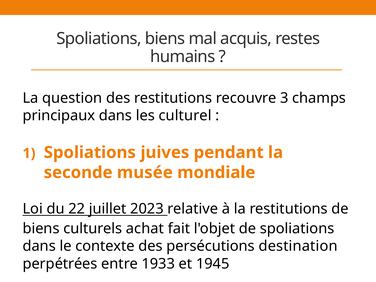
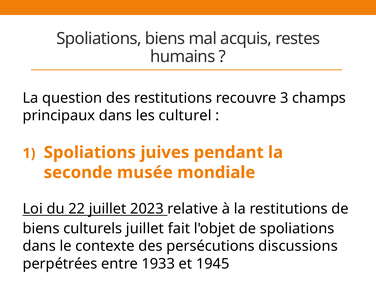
culturels achat: achat -> juillet (145, 229)
destination: destination -> discussions (298, 246)
